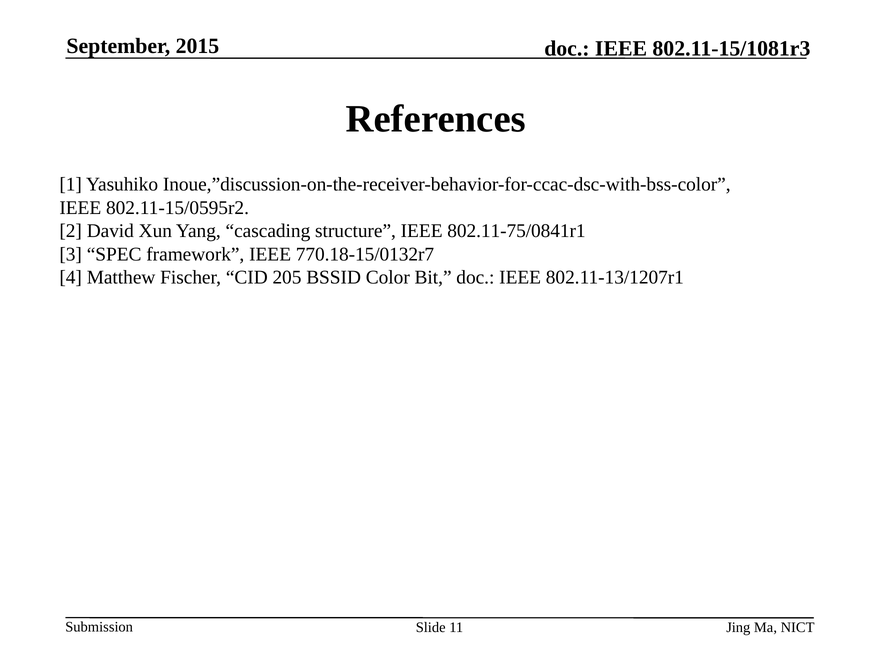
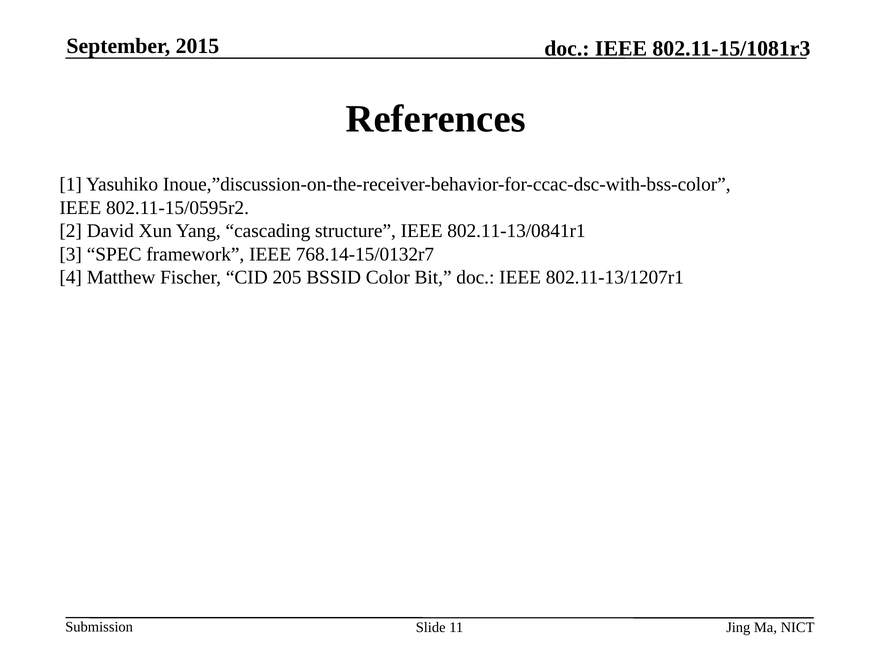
802.11-75/0841r1: 802.11-75/0841r1 -> 802.11-13/0841r1 (516, 231)
770.18-15/0132r7: 770.18-15/0132r7 -> 768.14-15/0132r7 (365, 254)
